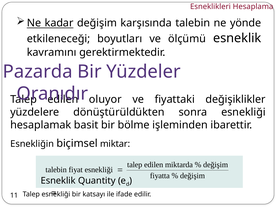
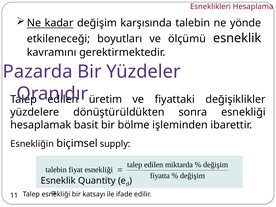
oluyor: oluyor -> üretim (105, 99)
miktar: miktar -> supply (115, 144)
